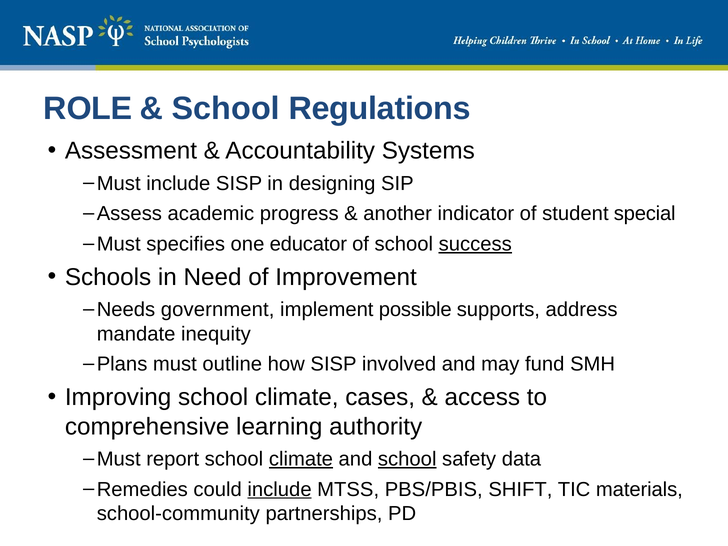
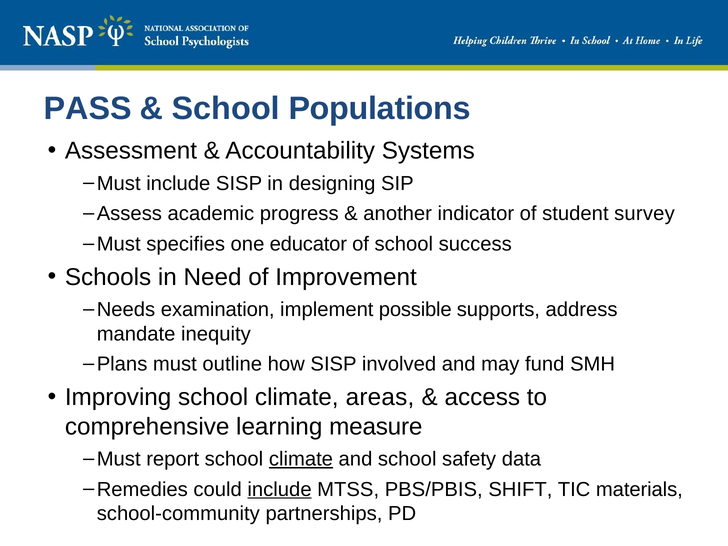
ROLE: ROLE -> PASS (88, 108)
Regulations: Regulations -> Populations (380, 108)
special: special -> survey (644, 214)
success underline: present -> none (475, 244)
government: government -> examination (218, 310)
cases: cases -> areas (380, 397)
authority: authority -> measure (376, 426)
school underline: present -> none (407, 459)
